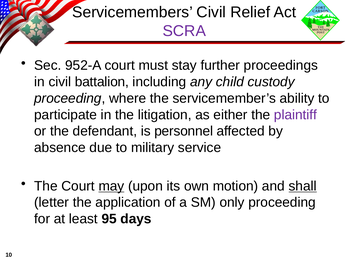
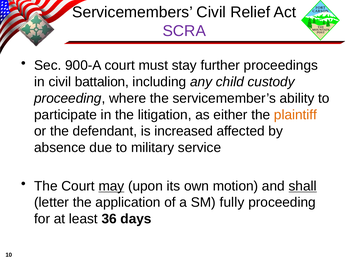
952-A: 952-A -> 900-A (83, 65)
plaintiff colour: purple -> orange (295, 114)
personnel: personnel -> increased (184, 131)
only: only -> fully (232, 202)
95: 95 -> 36 (109, 218)
